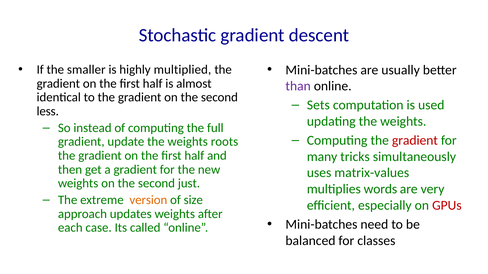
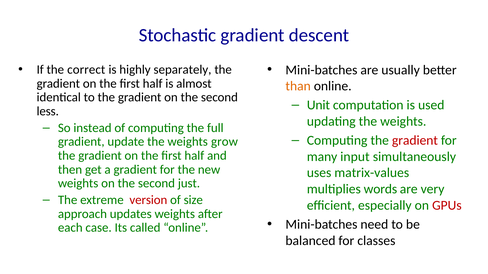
smaller: smaller -> correct (86, 70)
multiplied: multiplied -> separately (183, 70)
than colour: purple -> orange (298, 86)
Sets: Sets -> Unit (318, 105)
roots: roots -> grow (224, 142)
tricks: tricks -> input (355, 157)
version colour: orange -> red (148, 200)
